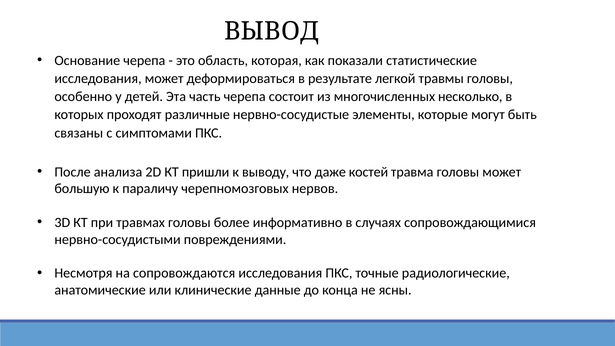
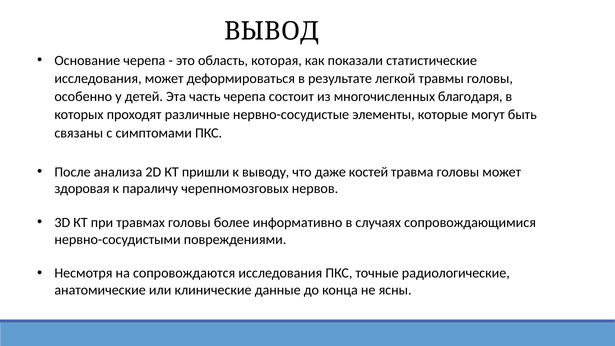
несколько: несколько -> благодаря (470, 97)
большую: большую -> здоровая (82, 189)
